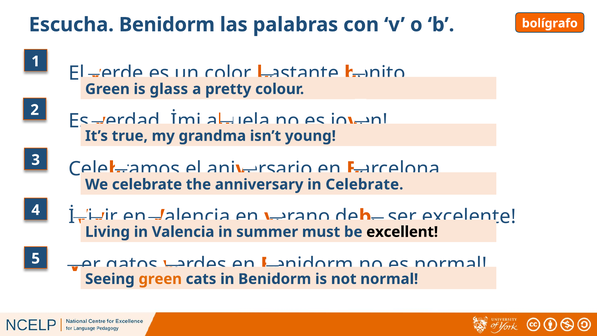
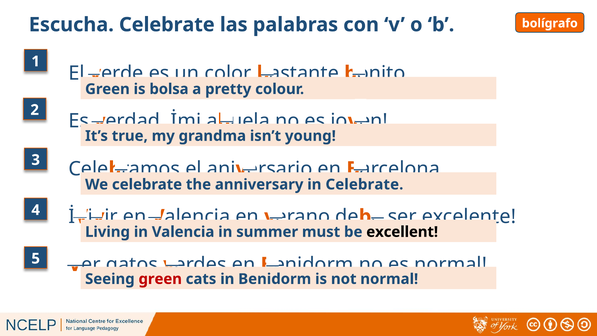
Benidorm: Benidorm -> Celebrate (167, 25)
glass: glass -> bolsa (169, 89)
green colour: orange -> red (160, 279)
